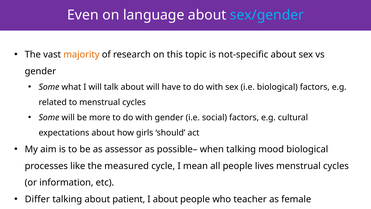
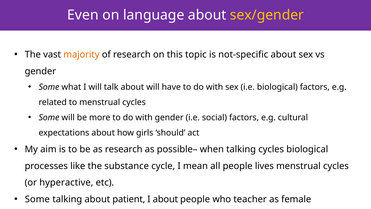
sex/gender colour: light blue -> yellow (267, 15)
as assessor: assessor -> research (124, 149)
talking mood: mood -> cycles (271, 149)
measured: measured -> substance (127, 166)
information: information -> hyperactive (66, 182)
Differ: Differ -> Some (37, 199)
